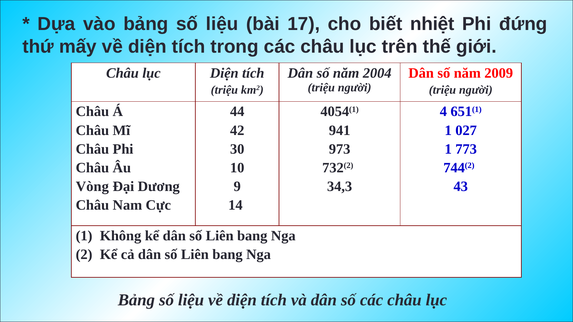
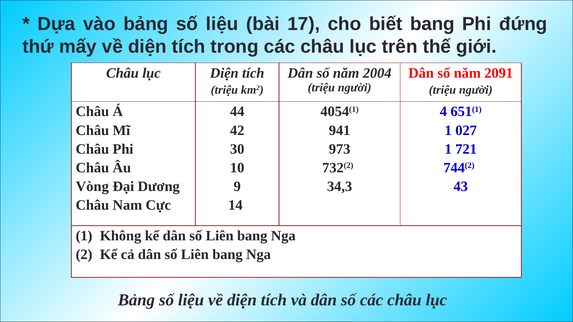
biết nhiệt: nhiệt -> bang (432, 24)
2009: 2009 -> 2091 (499, 73)
773: 773 -> 721 (466, 149)
